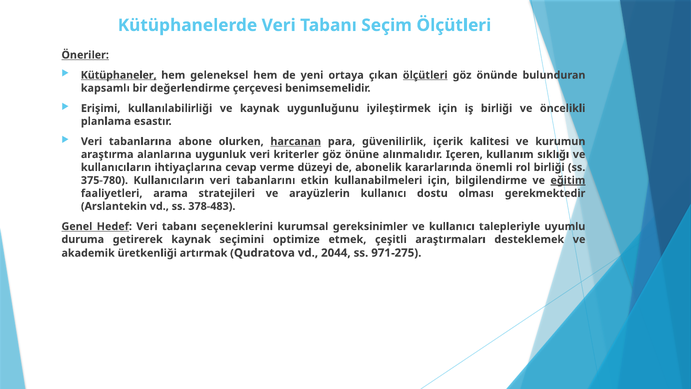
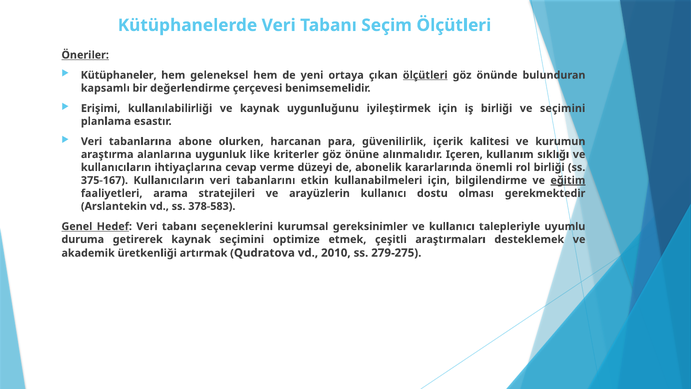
Kütüphaneler underline: present -> none (119, 75)
ve öncelikli: öncelikli -> seçimini (563, 108)
harcanan underline: present -> none (296, 141)
uygunluk veri: veri -> like (260, 154)
375-780: 375-780 -> 375-167 (104, 180)
378-483: 378-483 -> 378-583 (212, 206)
2044: 2044 -> 2010 (336, 253)
971-275: 971-275 -> 279-275 (396, 253)
